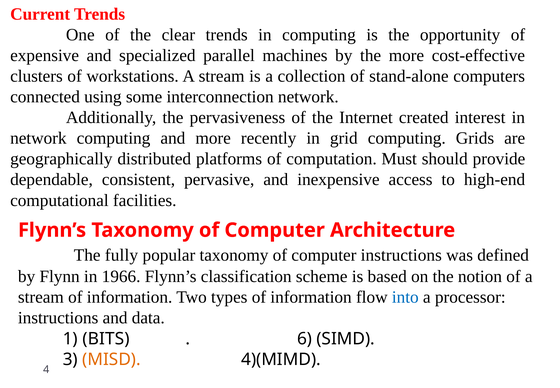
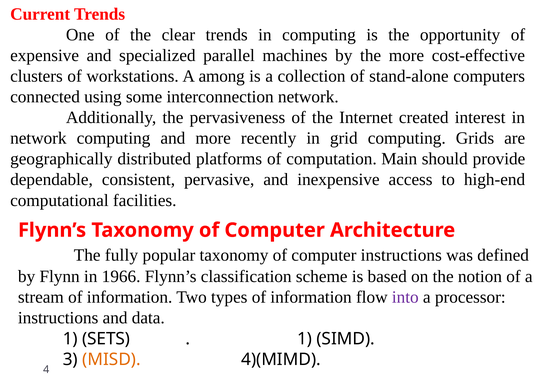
workstations A stream: stream -> among (222, 76)
Must: Must -> Main (399, 159)
into colour: blue -> purple (405, 297)
BITS: BITS -> SETS (106, 338)
6: 6 -> 1 (305, 338)
